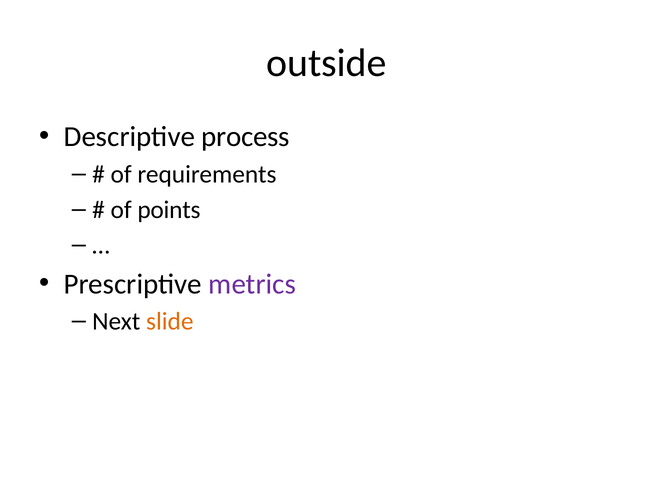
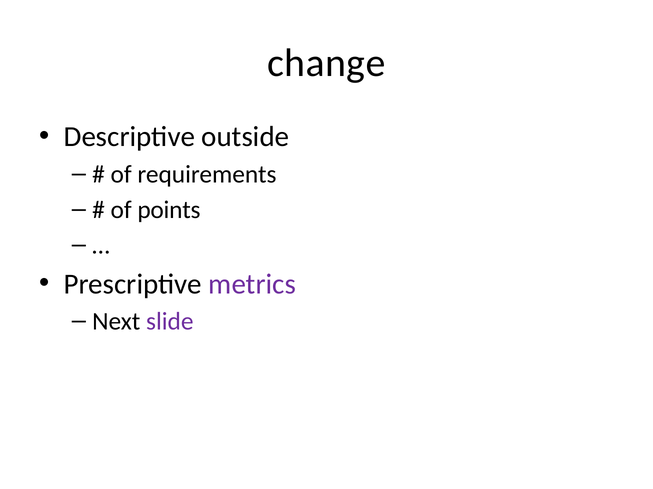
outside: outside -> change (326, 63)
process: process -> outside (245, 137)
slide colour: orange -> purple (170, 322)
